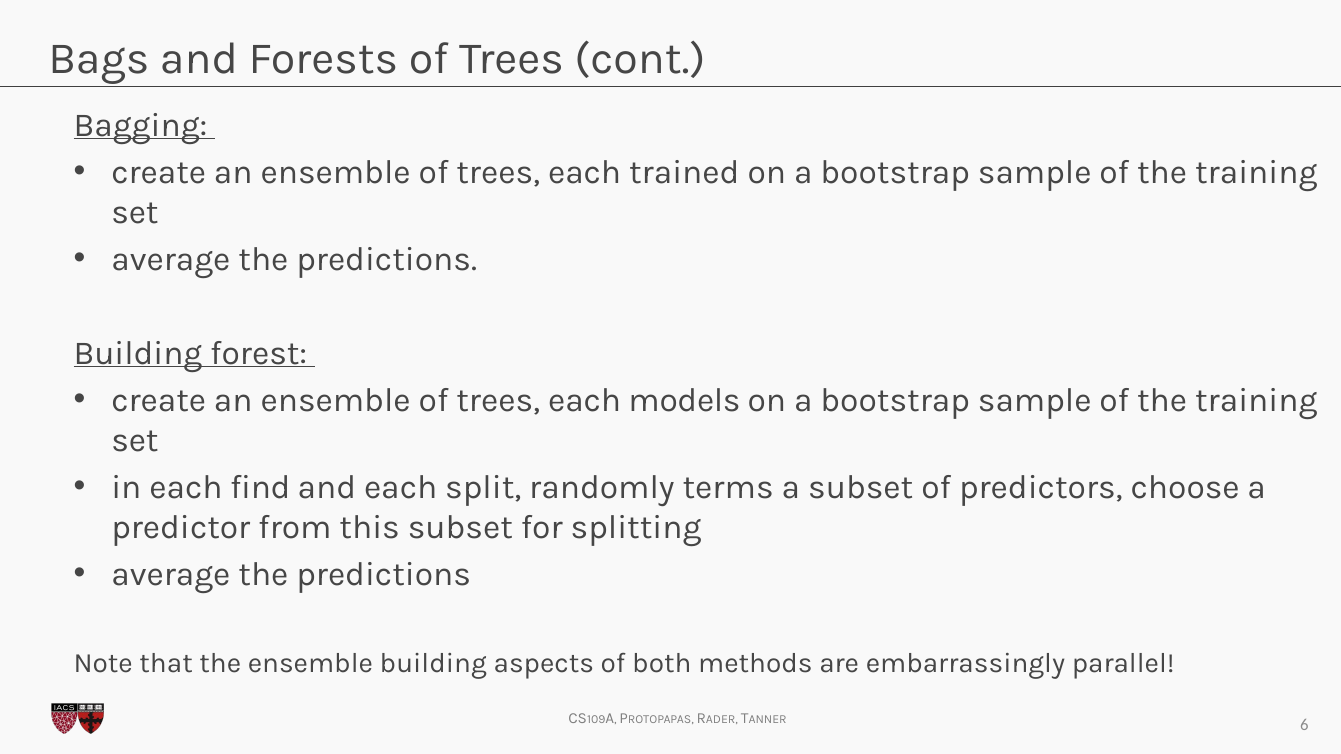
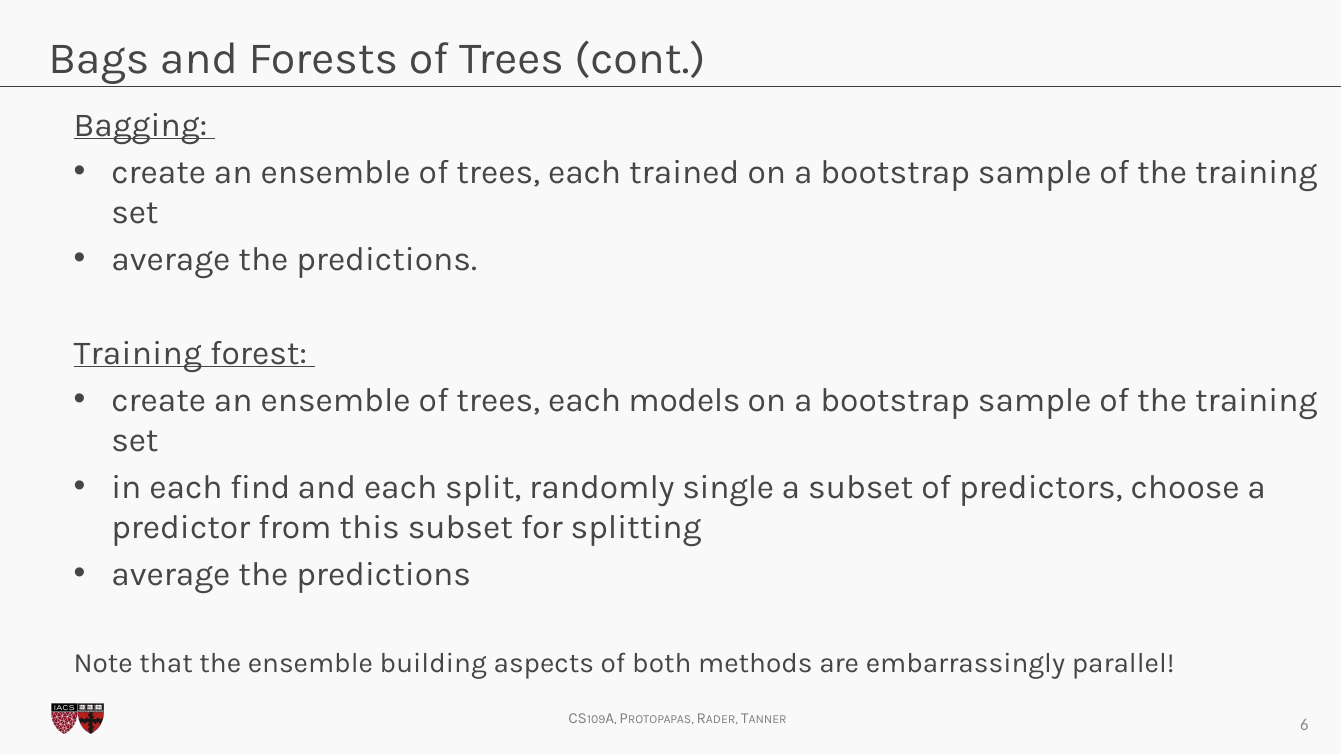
Building: Building -> Training (138, 353)
terms: terms -> single (728, 487)
